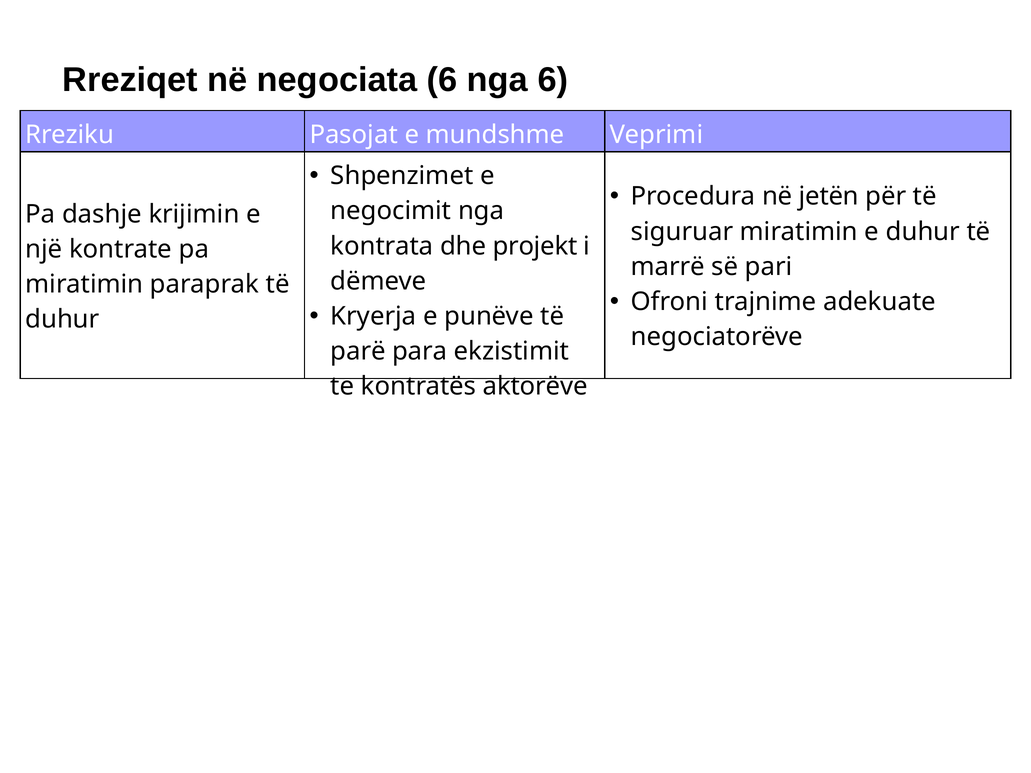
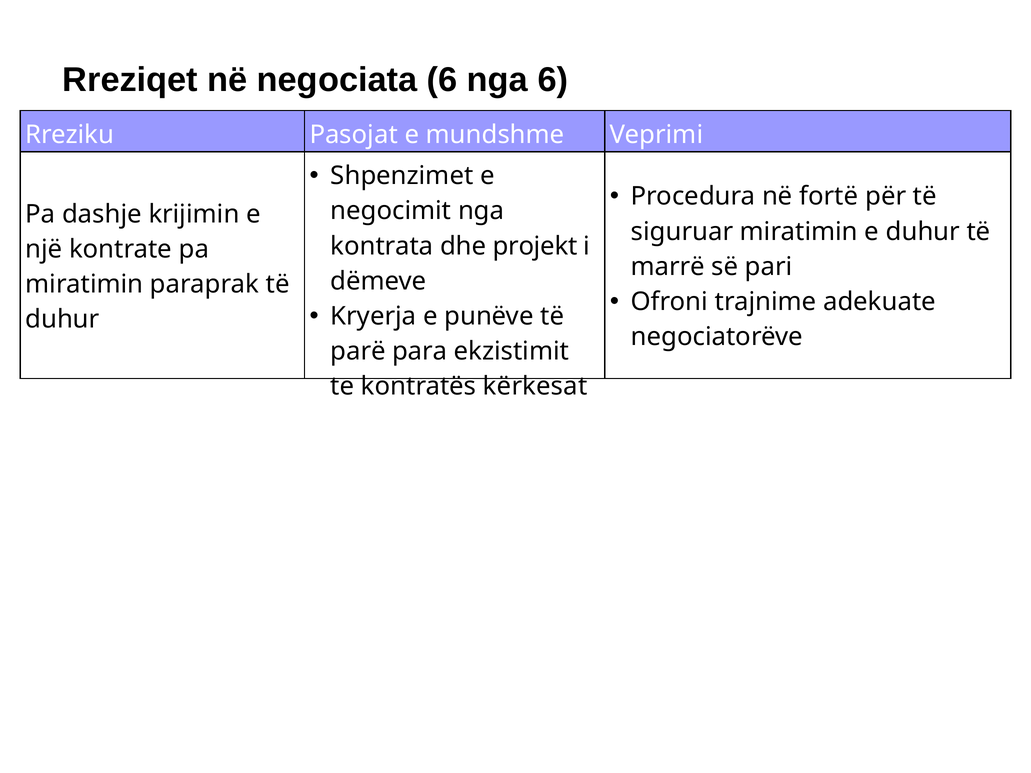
jetën: jetën -> fortë (829, 197)
aktorëve: aktorëve -> kërkesat (535, 386)
